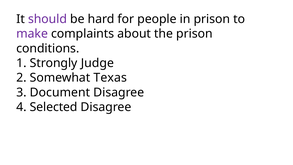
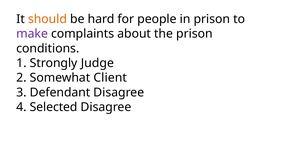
should colour: purple -> orange (47, 19)
Texas: Texas -> Client (110, 78)
Document: Document -> Defendant (60, 92)
